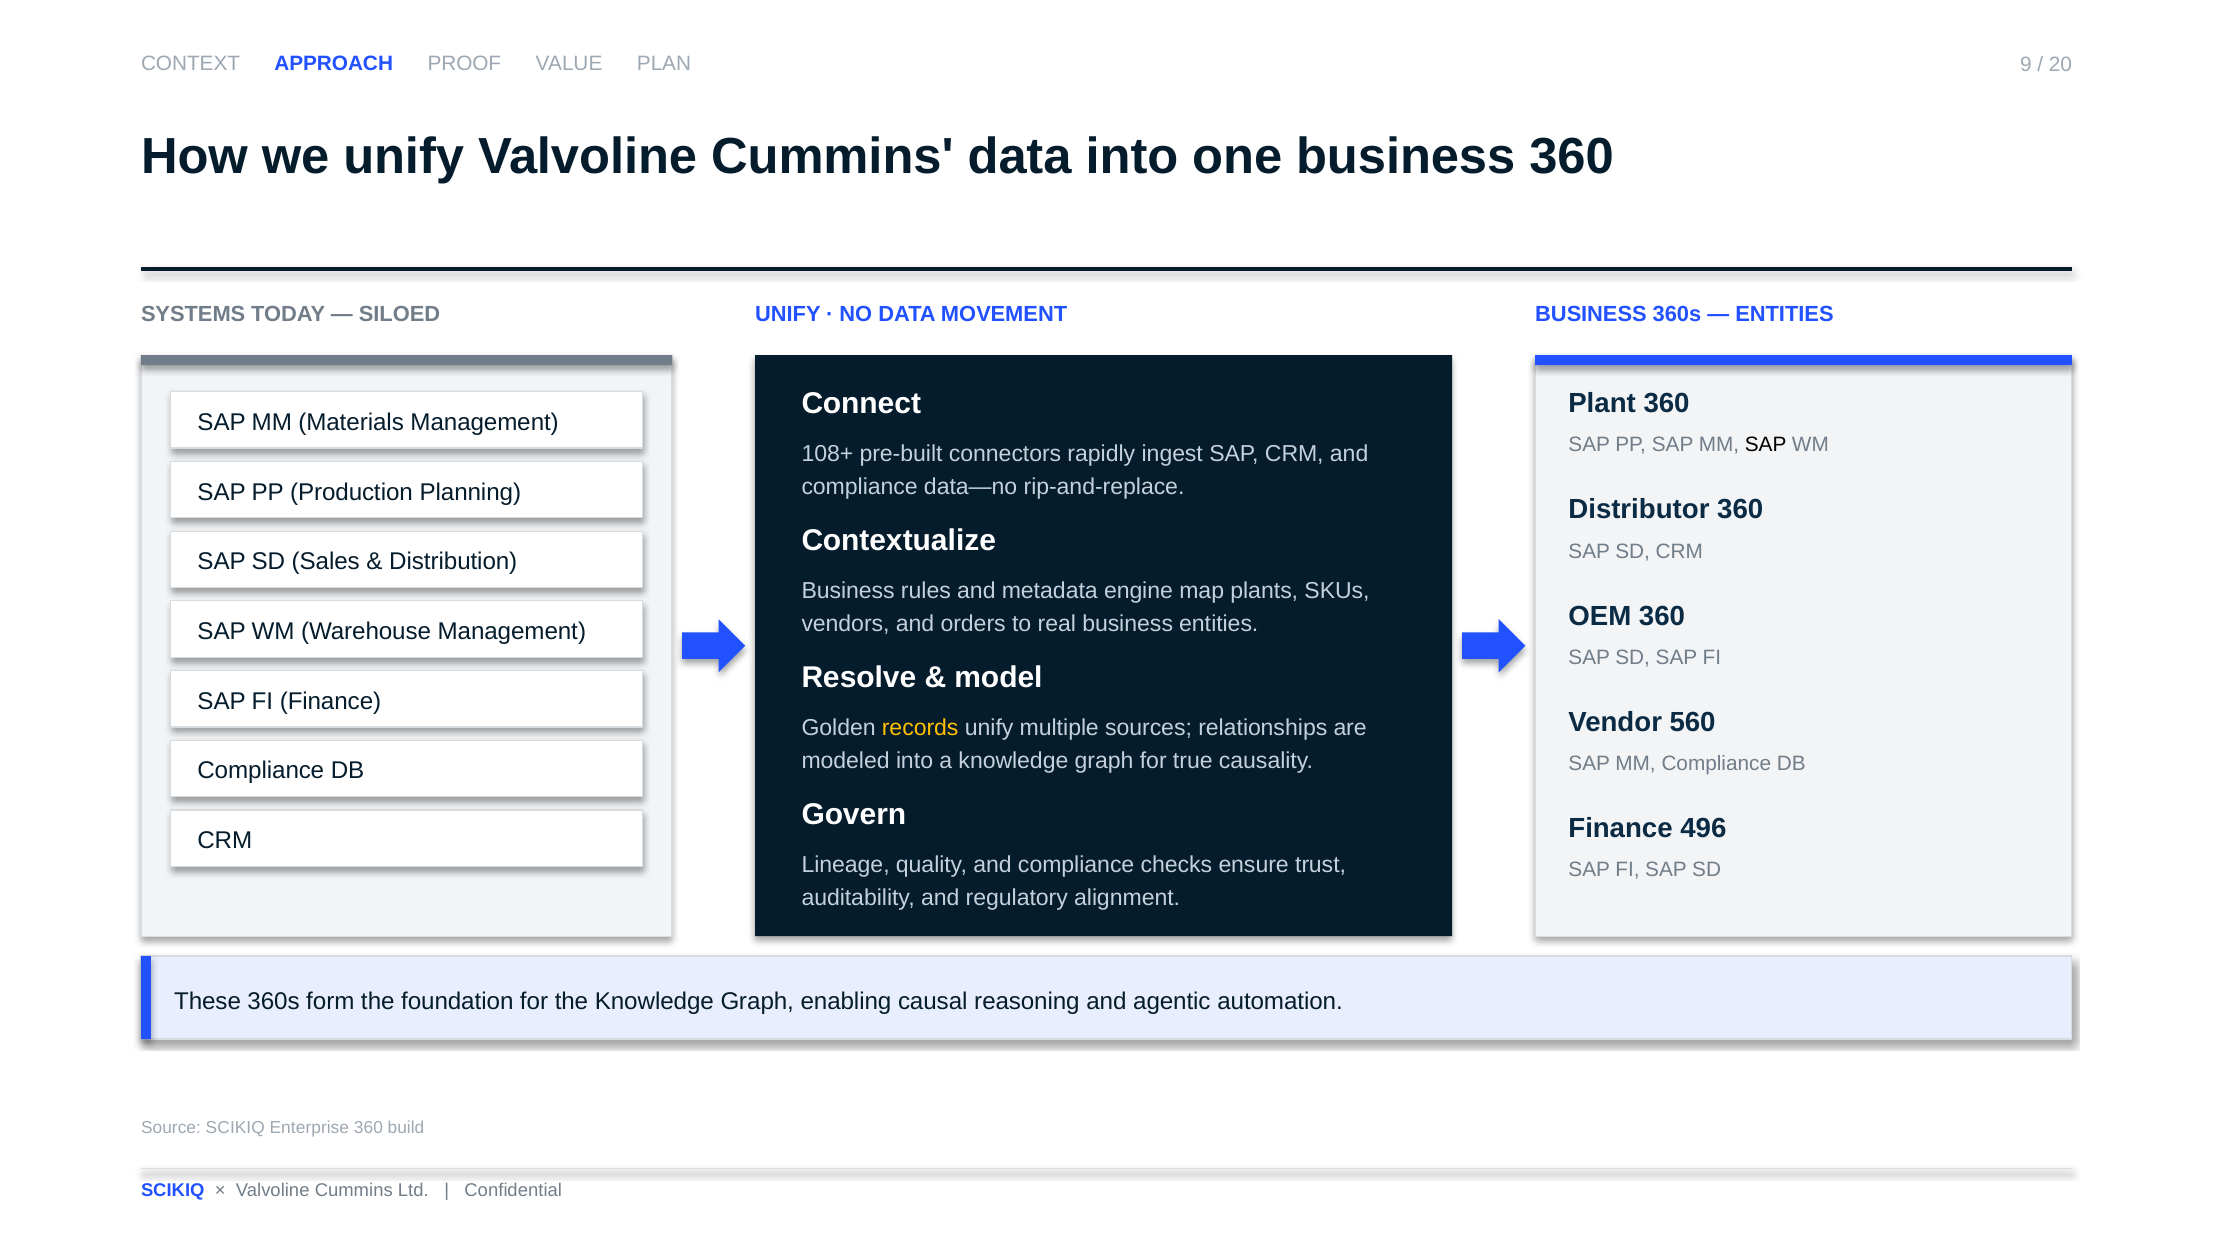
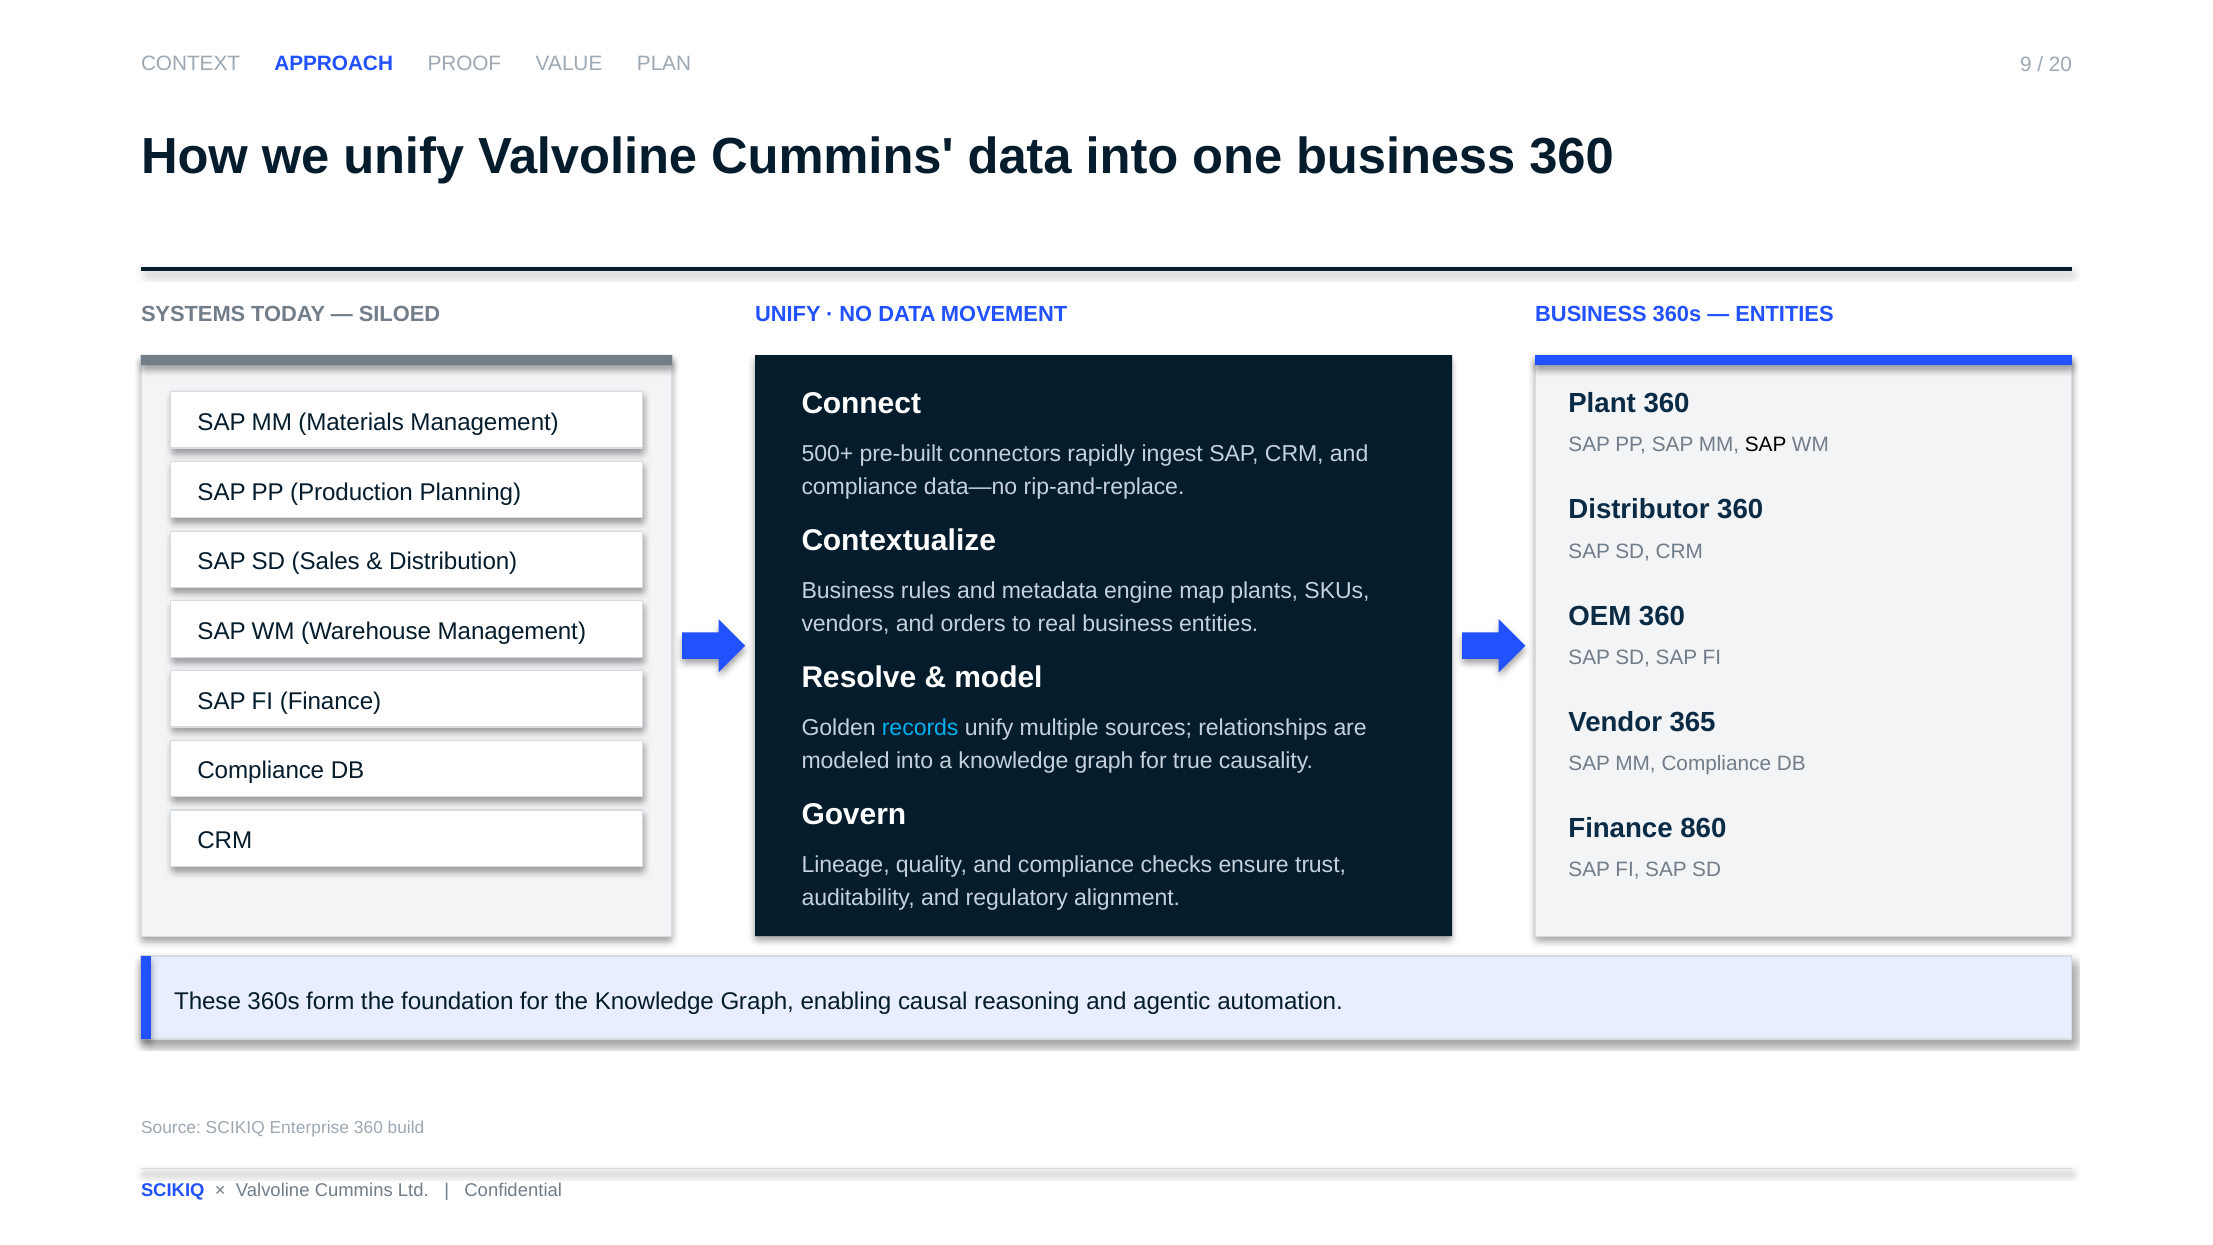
108+: 108+ -> 500+ (827, 454)
560: 560 -> 365 (1693, 722)
records colour: yellow -> light blue (920, 728)
496: 496 -> 860 (1703, 828)
